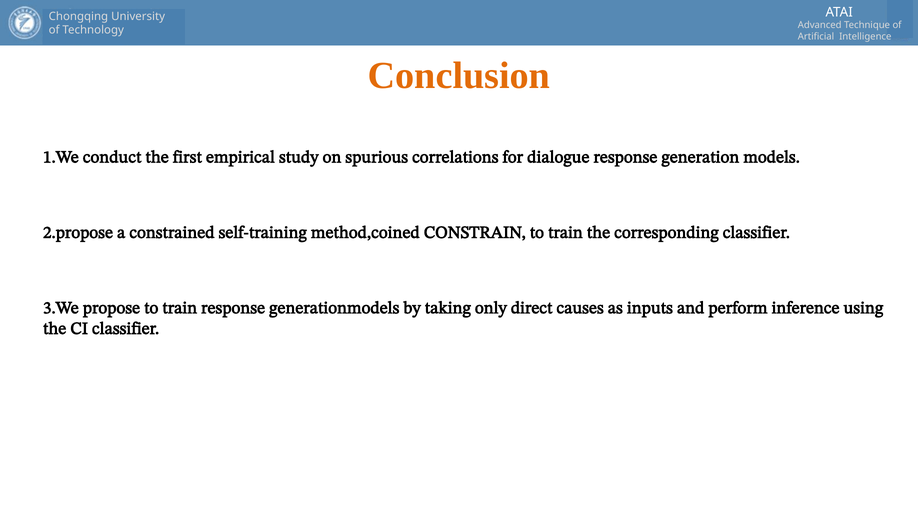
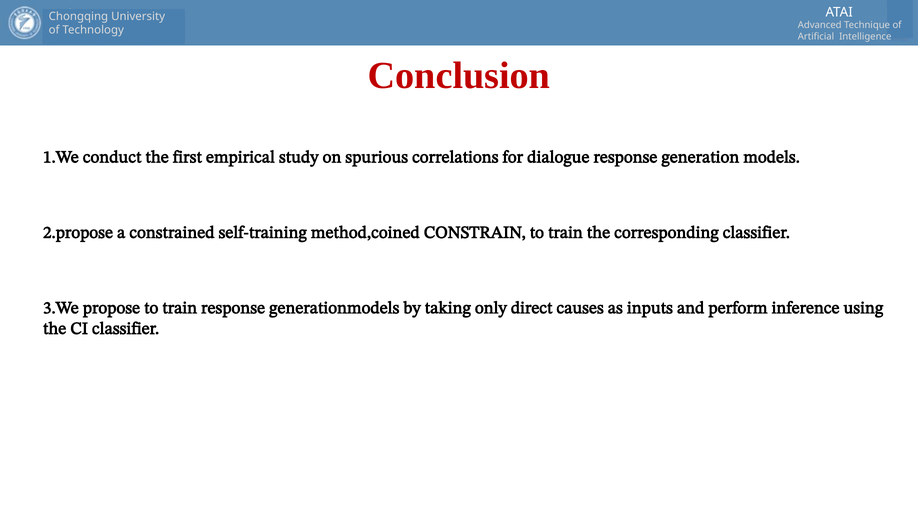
Conclusion colour: orange -> red (459, 76)
